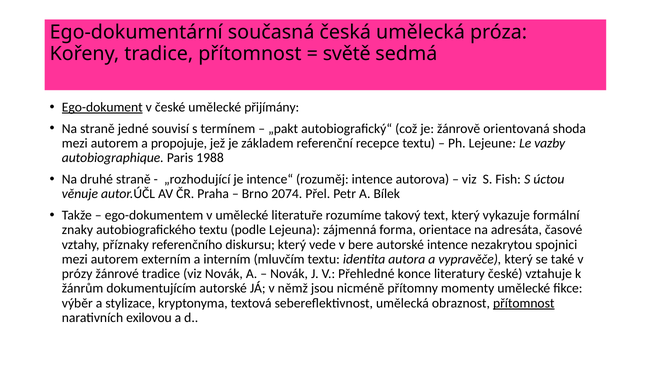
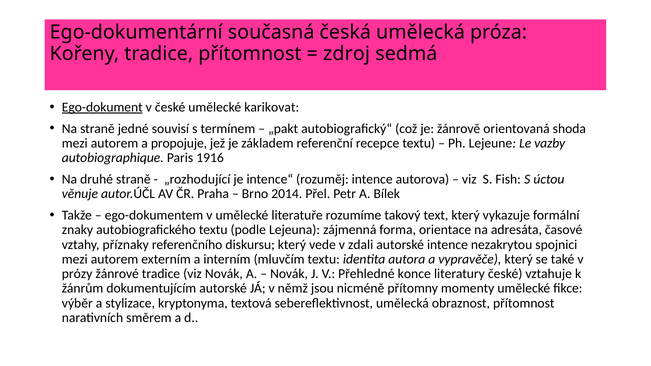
světě: světě -> zdroj (347, 54)
přijímány: přijímány -> karikovat (272, 107)
1988: 1988 -> 1916 (210, 158)
2074: 2074 -> 2014 (287, 194)
bere: bere -> zdali (361, 245)
přítomnost underline: present -> none (524, 303)
exilovou: exilovou -> směrem (149, 318)
